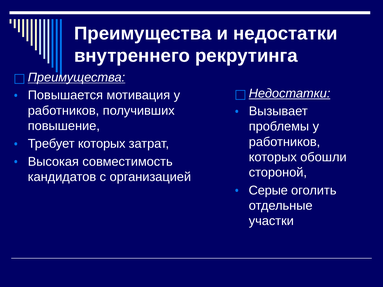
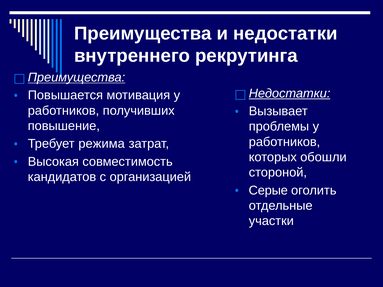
Требует которых: которых -> режима (102, 144)
